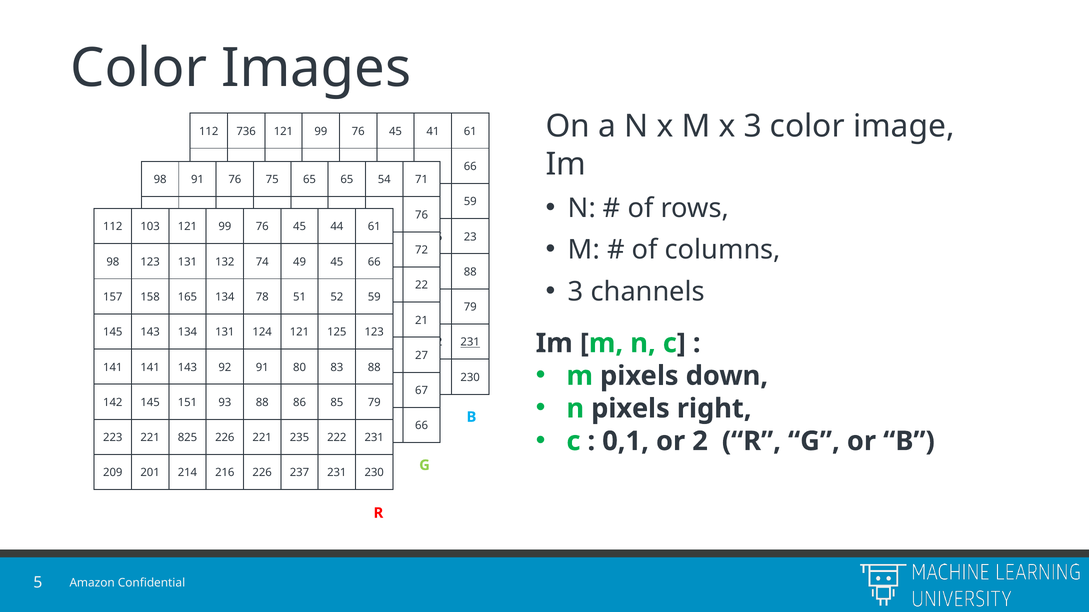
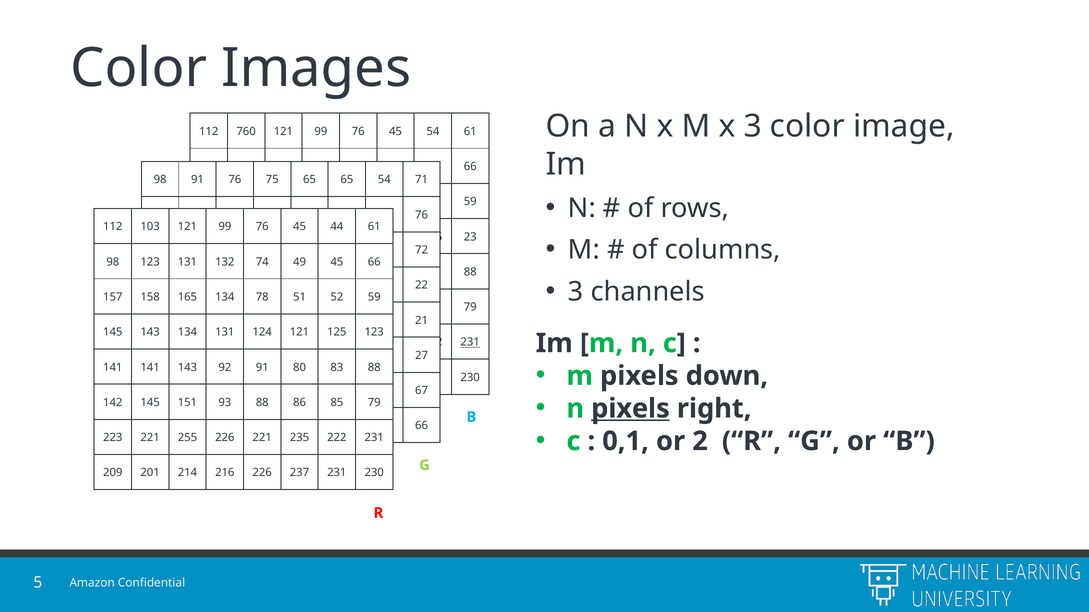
736: 736 -> 760 (246, 132)
45 41: 41 -> 54 (433, 132)
pixels underline: none -> present (630, 409)
825: 825 -> 255 (187, 438)
